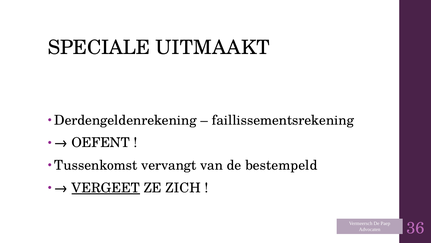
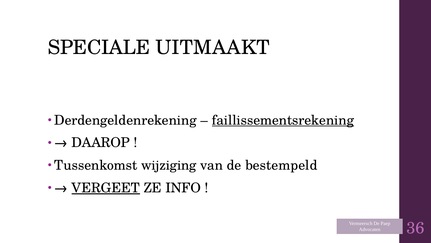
faillissementsrekening underline: none -> present (283, 120)
OEFENT: OEFENT -> DAAROP (101, 143)
vervangt: vervangt -> wijziging (169, 165)
ZICH: ZICH -> INFO (183, 188)
